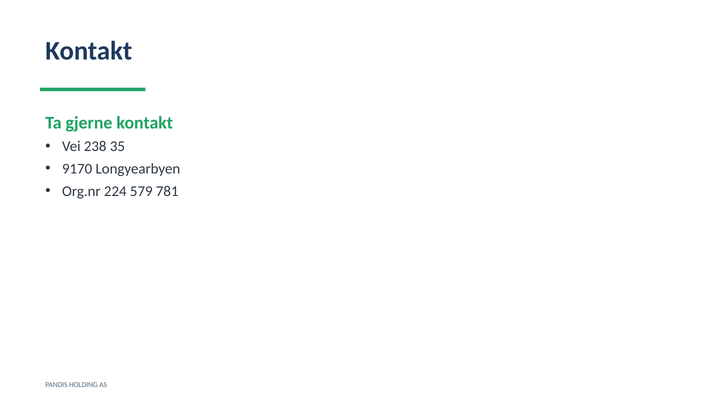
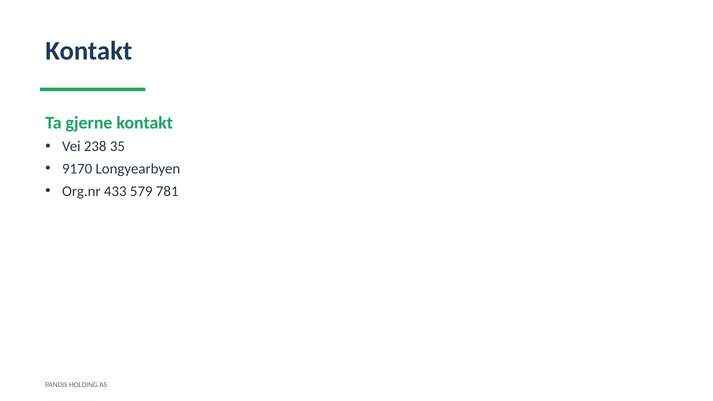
224: 224 -> 433 (115, 191)
